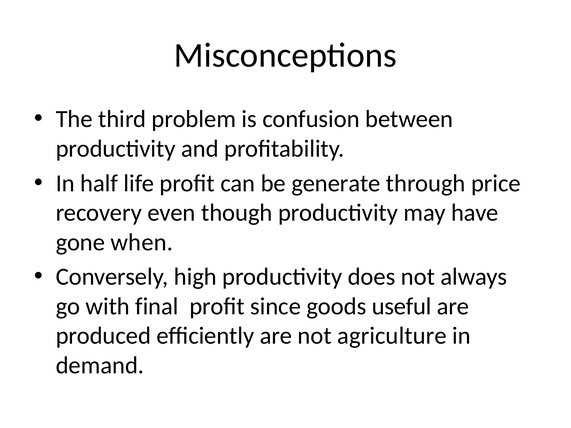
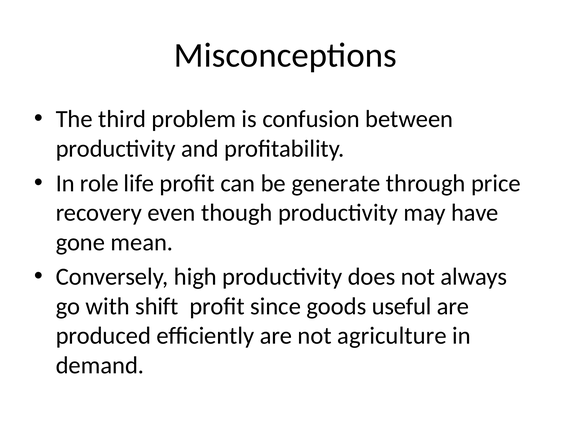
half: half -> role (99, 183)
when: when -> mean (142, 242)
final: final -> shift (157, 307)
